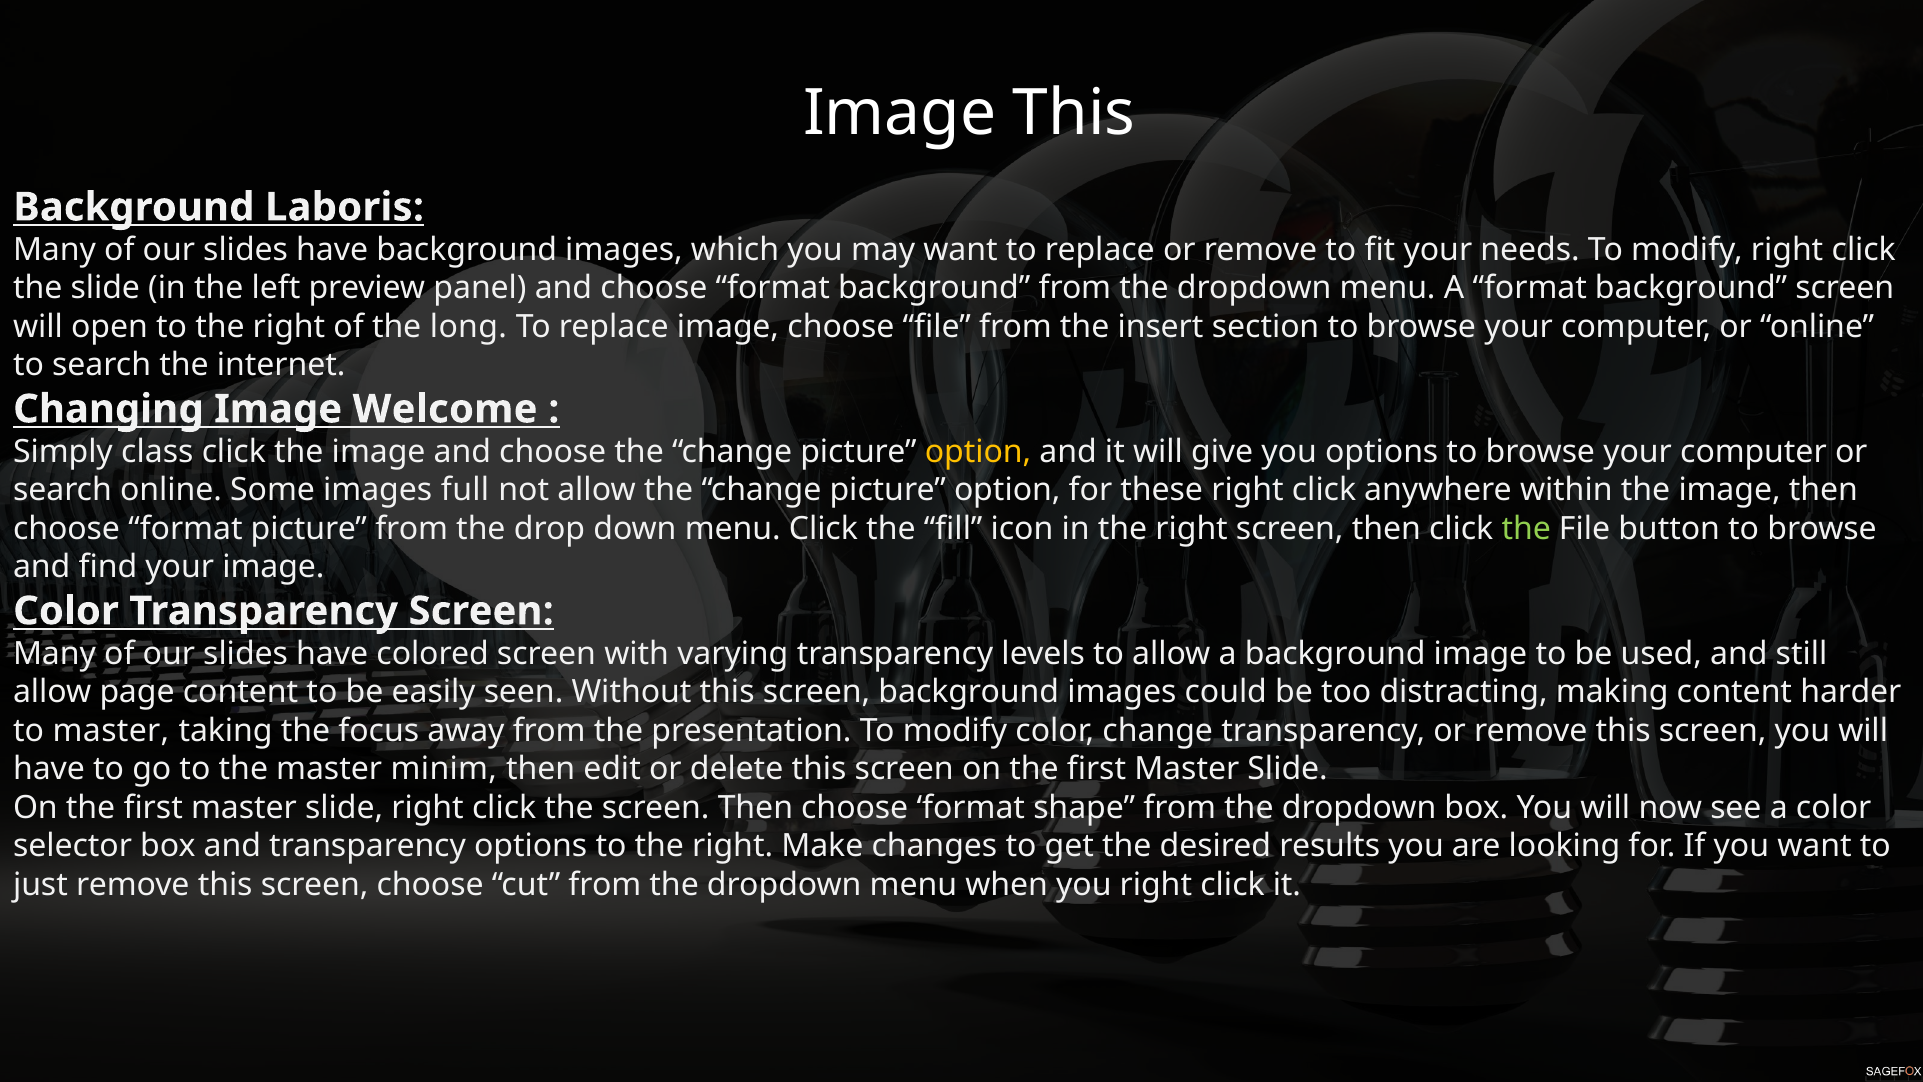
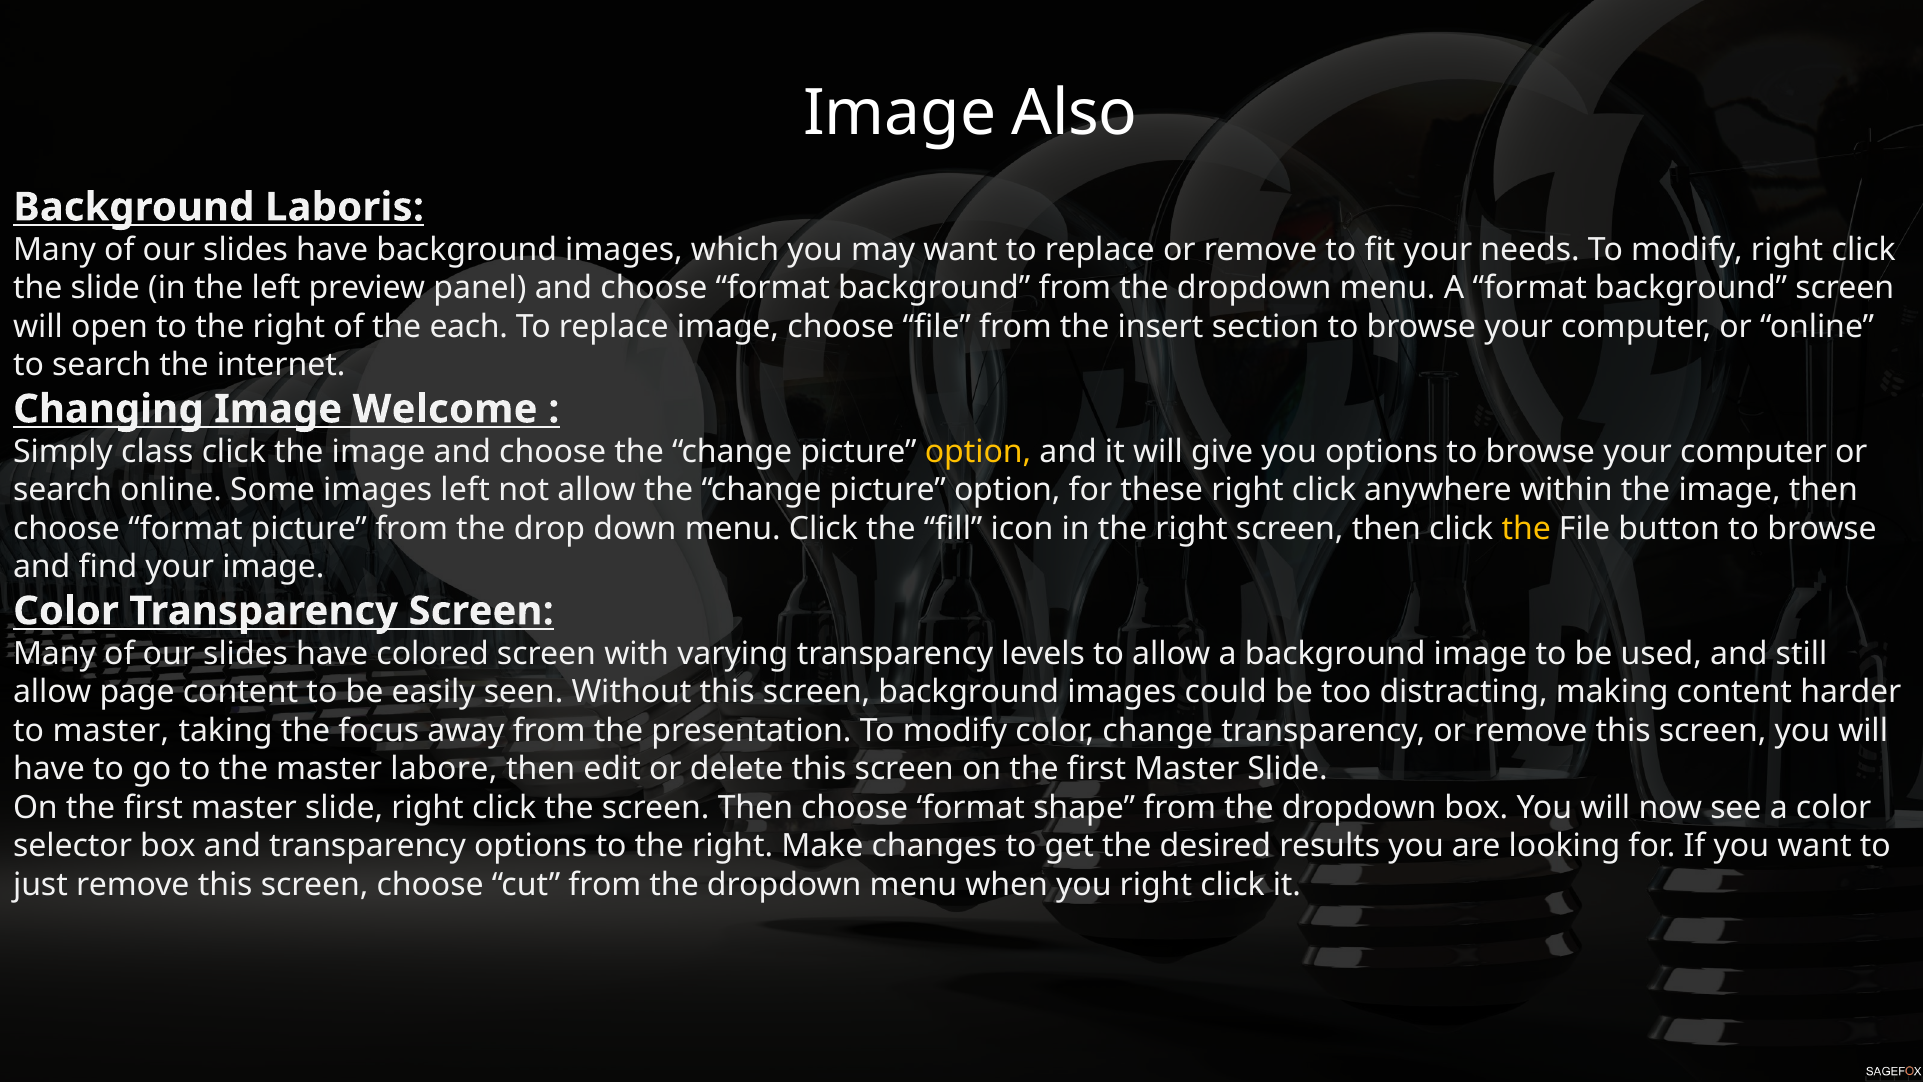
Image This: This -> Also (1074, 113)
long: long -> each (469, 327)
images full: full -> left (465, 490)
the colour: light green -> yellow (1526, 529)
minim: minim -> labore (444, 769)
